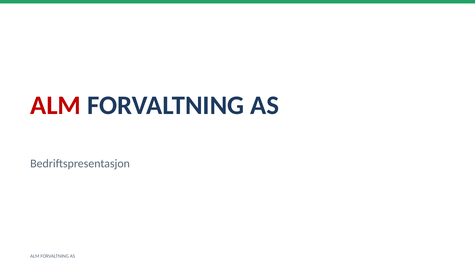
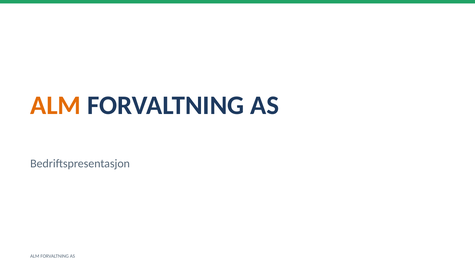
ALM colour: red -> orange (56, 105)
